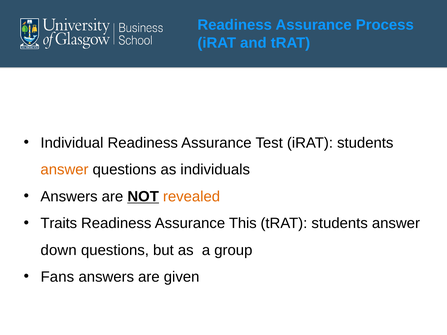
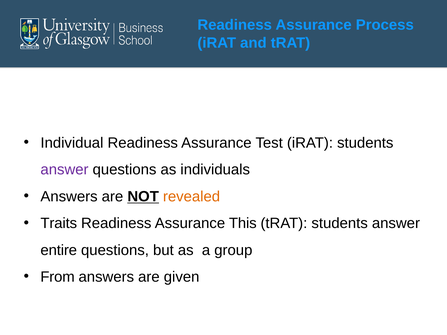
answer colour: orange -> purple (65, 170)
down: down -> entire (59, 250)
Fans: Fans -> From (58, 277)
